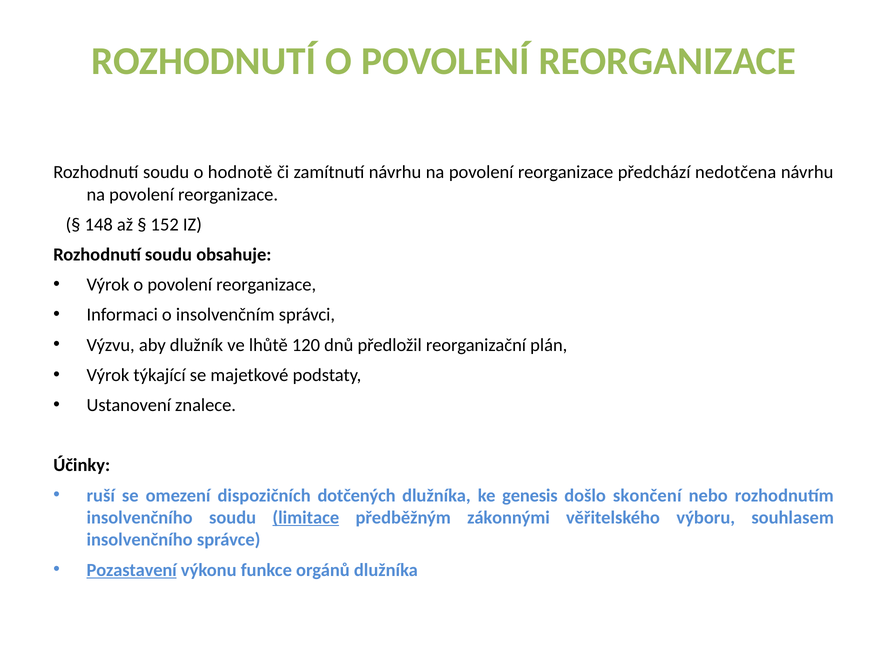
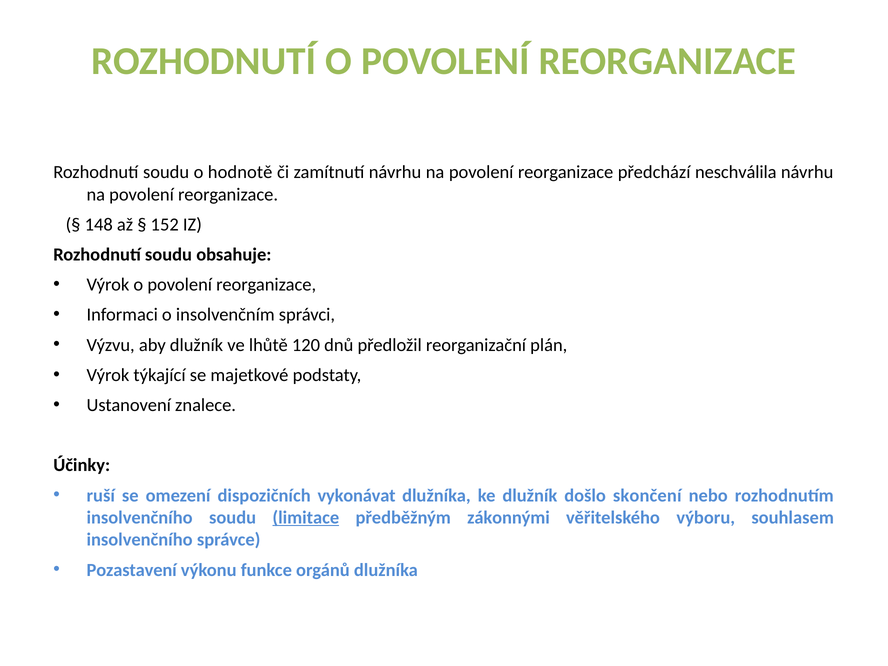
nedotčena: nedotčena -> neschválila (736, 172)
dotčených: dotčených -> vykonávat (357, 495)
ke genesis: genesis -> dlužník (530, 495)
Pozastavení underline: present -> none (132, 570)
